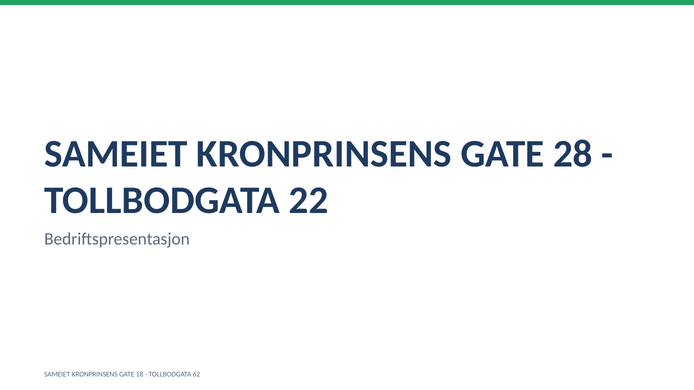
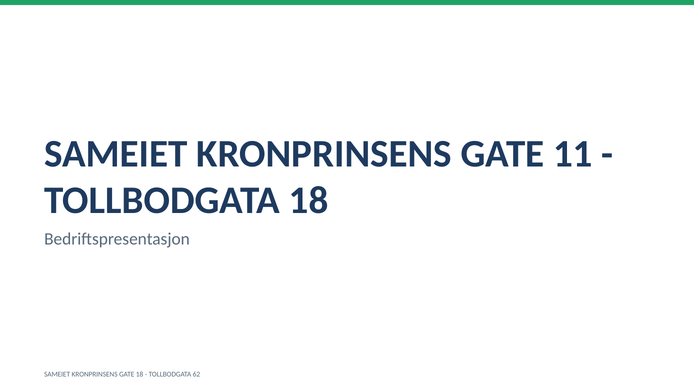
28: 28 -> 11 (573, 154)
TOLLBODGATA 22: 22 -> 18 (309, 201)
